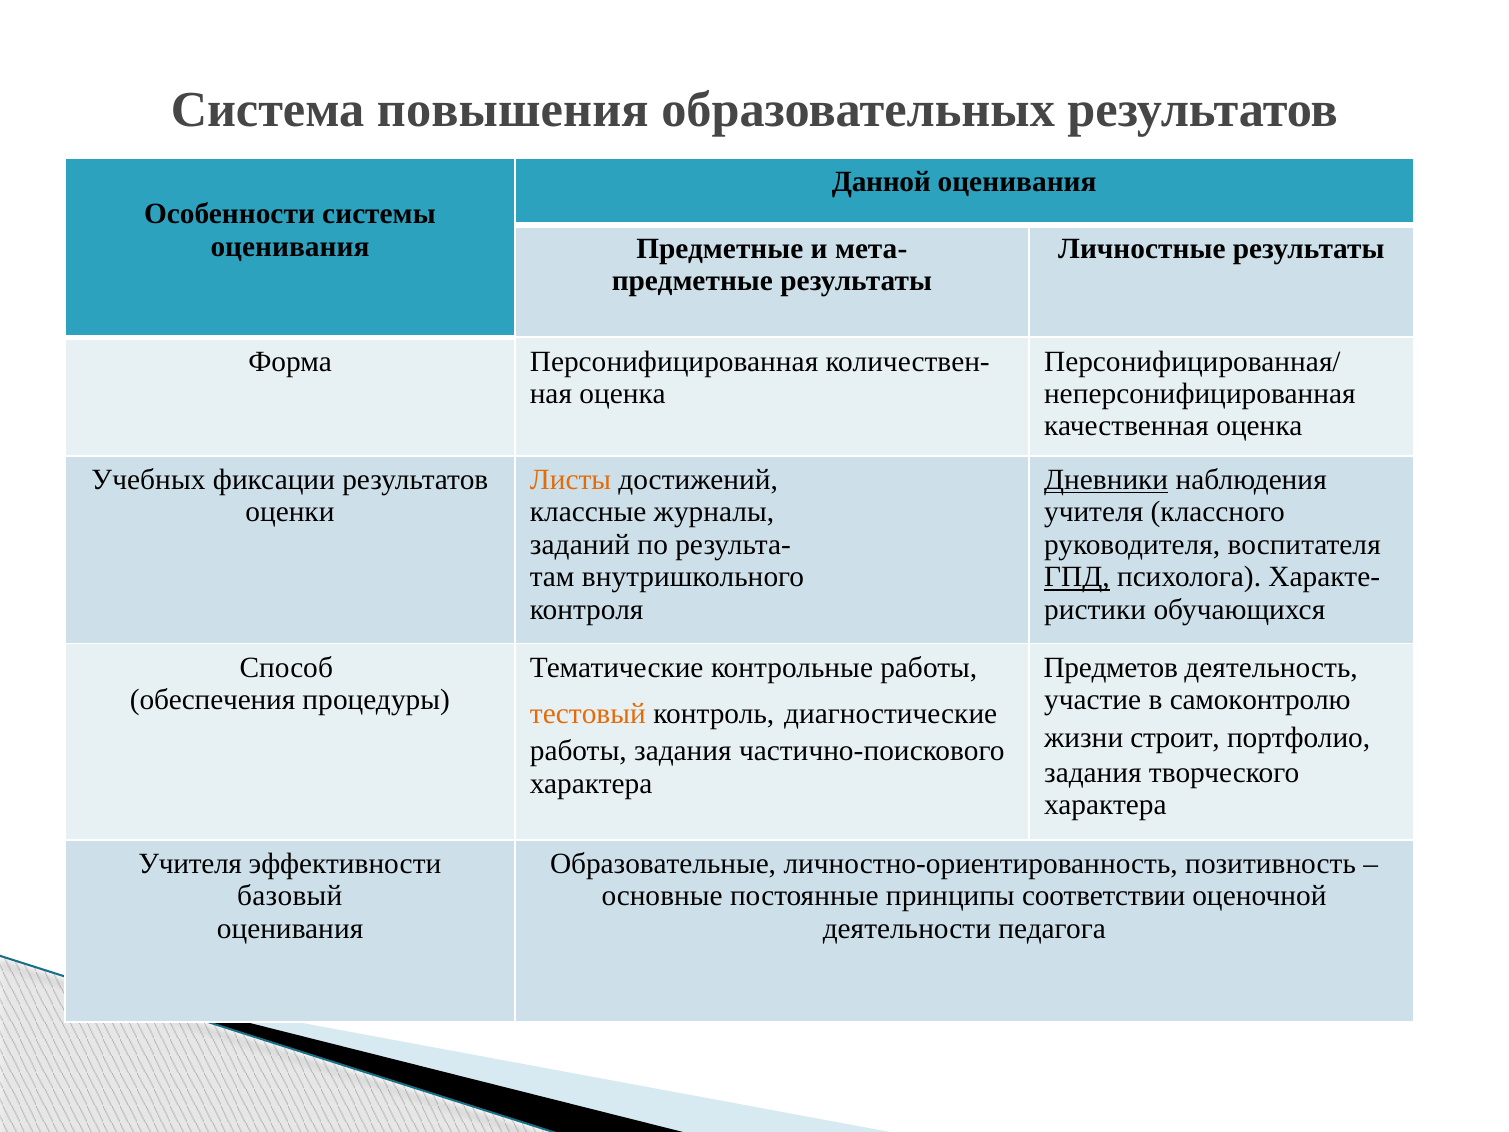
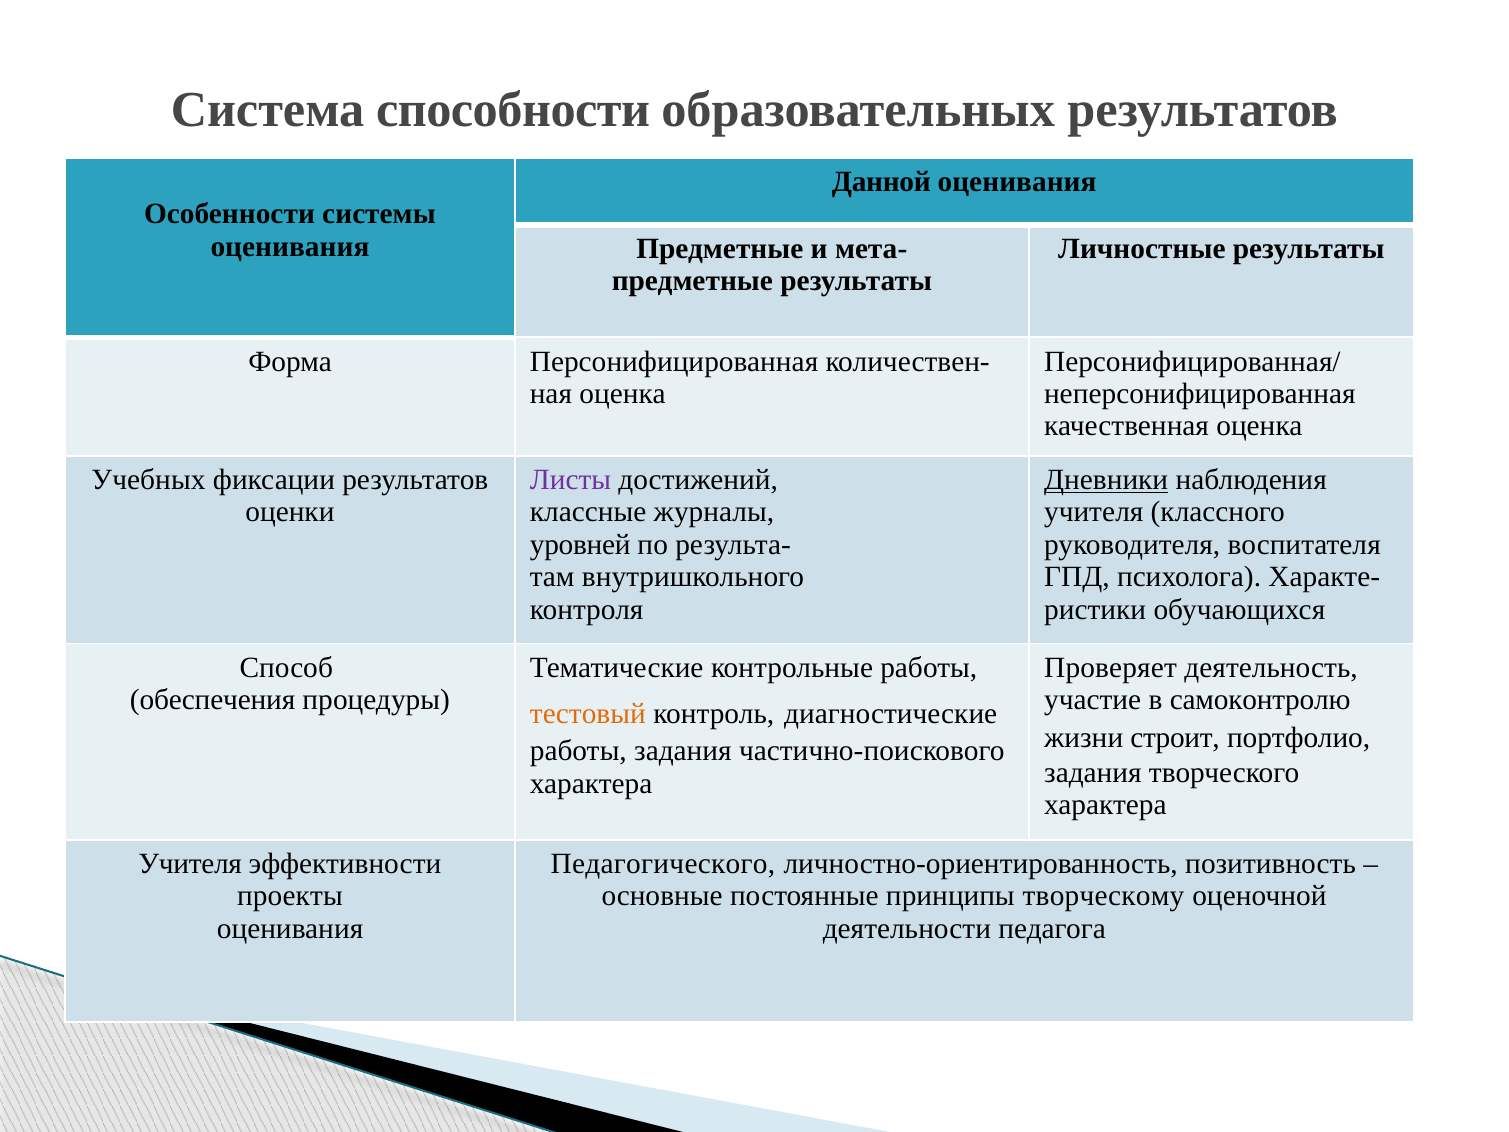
повышения: повышения -> способности (513, 110)
Листы colour: orange -> purple (571, 480)
заданий: заданий -> уровней (580, 545)
ГПД underline: present -> none (1077, 577)
Предметов: Предметов -> Проверяет (1111, 667)
Образовательные: Образовательные -> Педагогического (663, 864)
базовый: базовый -> проекты (290, 896)
соответствии: соответствии -> творческому (1103, 896)
